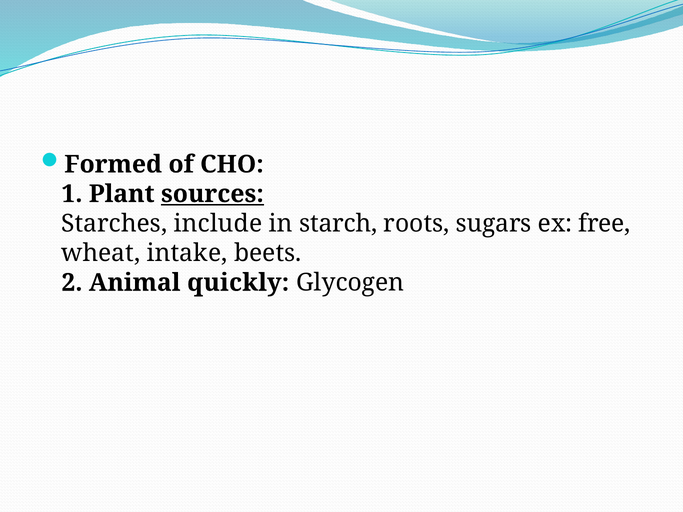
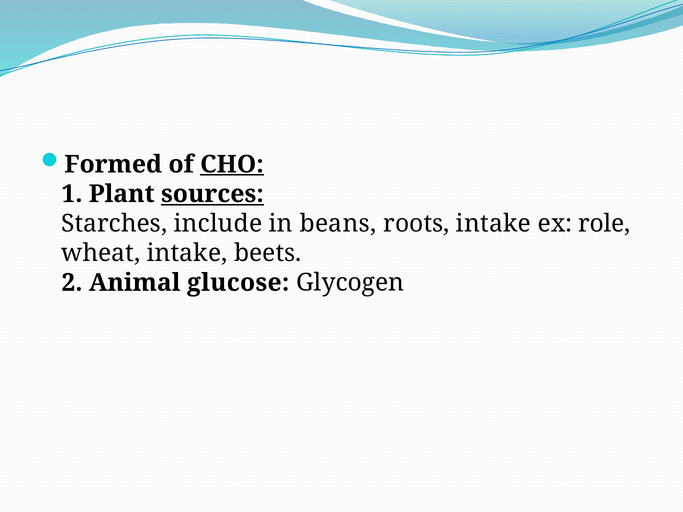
CHO underline: none -> present (232, 164)
starch: starch -> beans (338, 224)
roots sugars: sugars -> intake (494, 224)
free: free -> role (604, 224)
quickly: quickly -> glucose (238, 283)
